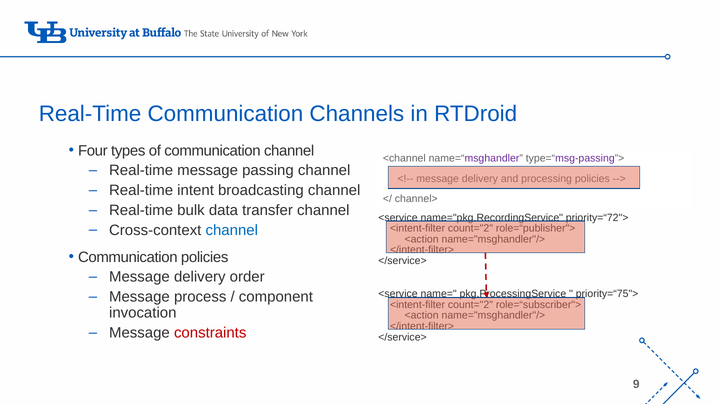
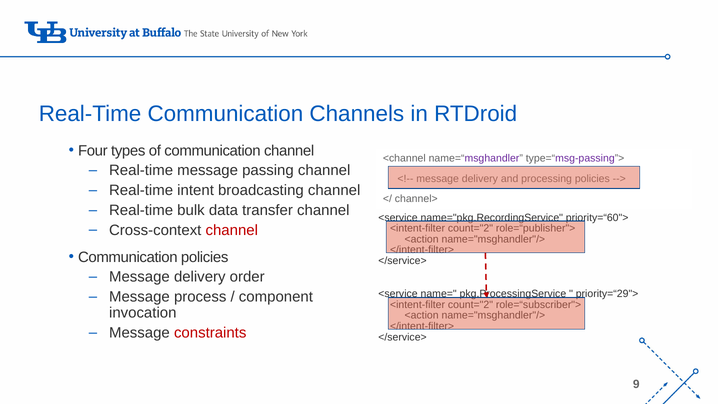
priority=“72">: priority=“72"> -> priority=“60"> (597, 218)
channel colour: blue -> red (232, 230)
priority=“75">: priority=“75"> -> priority=“29"> (607, 294)
